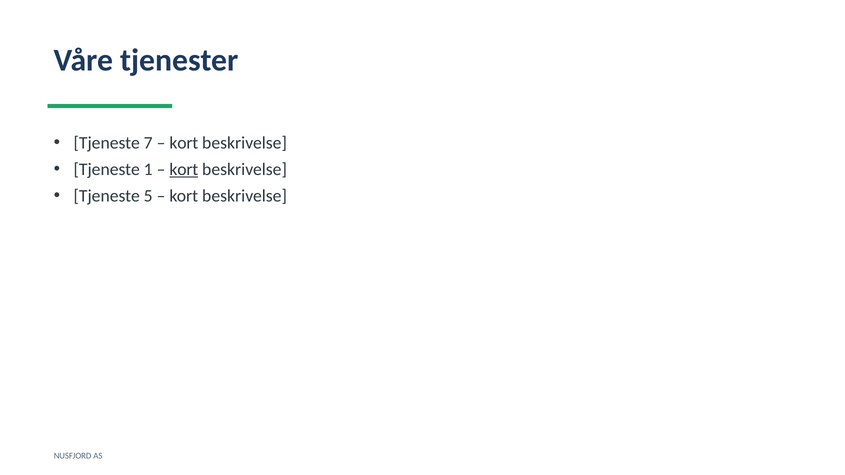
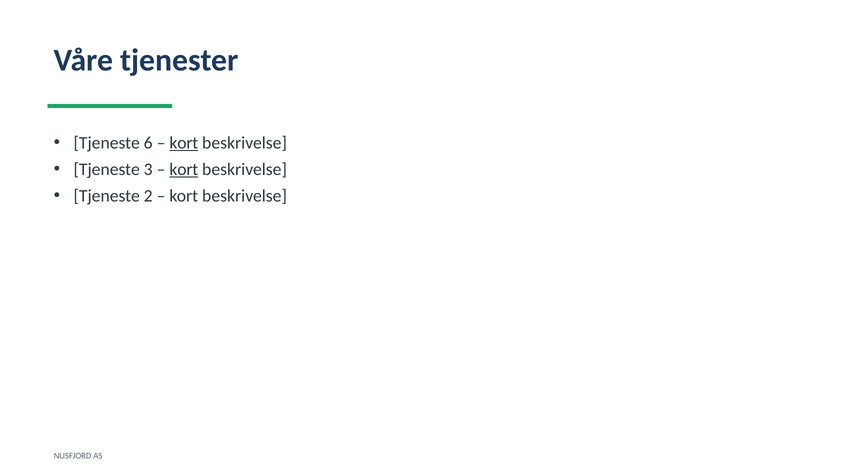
7: 7 -> 6 (148, 143)
kort underline: none -> present (184, 143)
1: 1 -> 3 (148, 170)
5: 5 -> 2 (148, 196)
